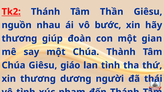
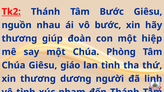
Tâm Thần: Thần -> Bước (112, 12)
gian: gian -> hiệp (152, 39)
Thành: Thành -> Phòng (121, 52)
thái: thái -> linh (153, 79)
